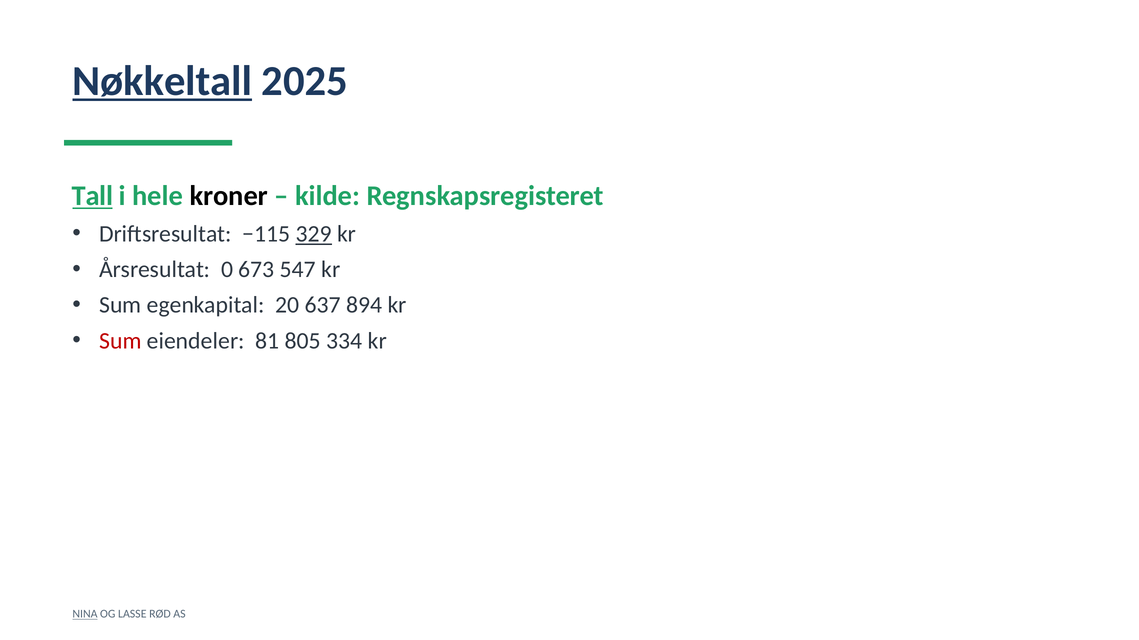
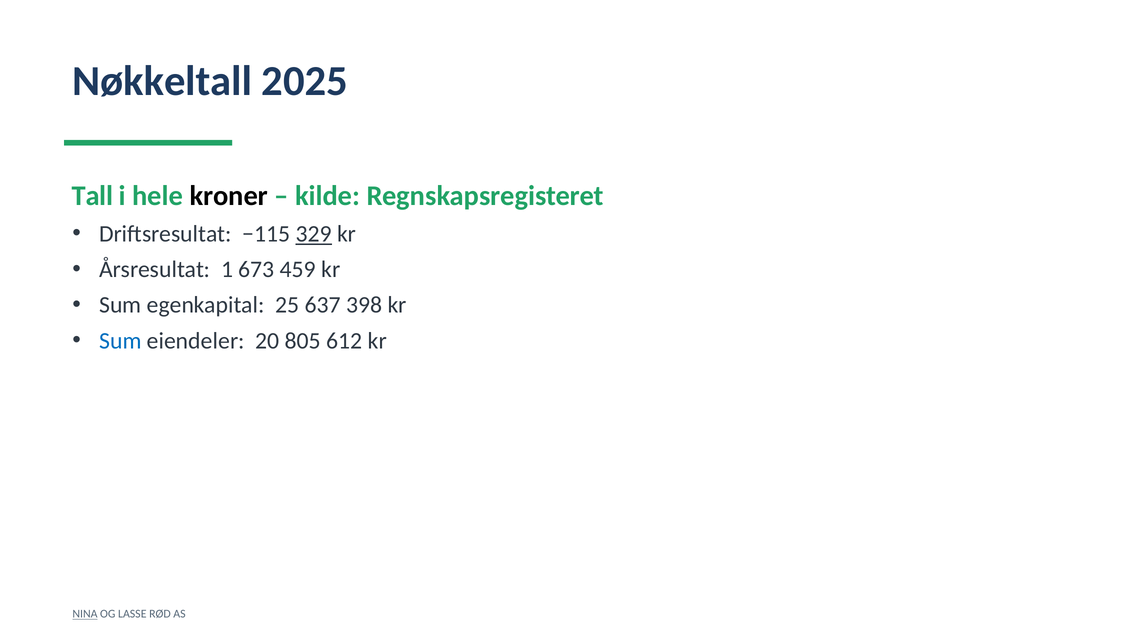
Nøkkeltall underline: present -> none (162, 81)
Tall underline: present -> none (93, 196)
0: 0 -> 1 (227, 270)
547: 547 -> 459 (298, 270)
20: 20 -> 25 (287, 305)
894: 894 -> 398 (364, 305)
Sum colour: red -> blue (120, 341)
81: 81 -> 20 (267, 341)
334: 334 -> 612 (344, 341)
